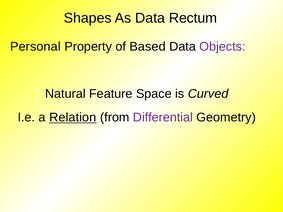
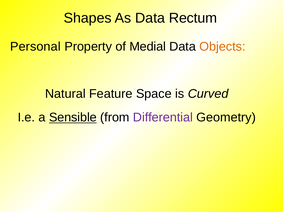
Based: Based -> Medial (148, 47)
Objects colour: purple -> orange (222, 47)
Relation: Relation -> Sensible (73, 117)
